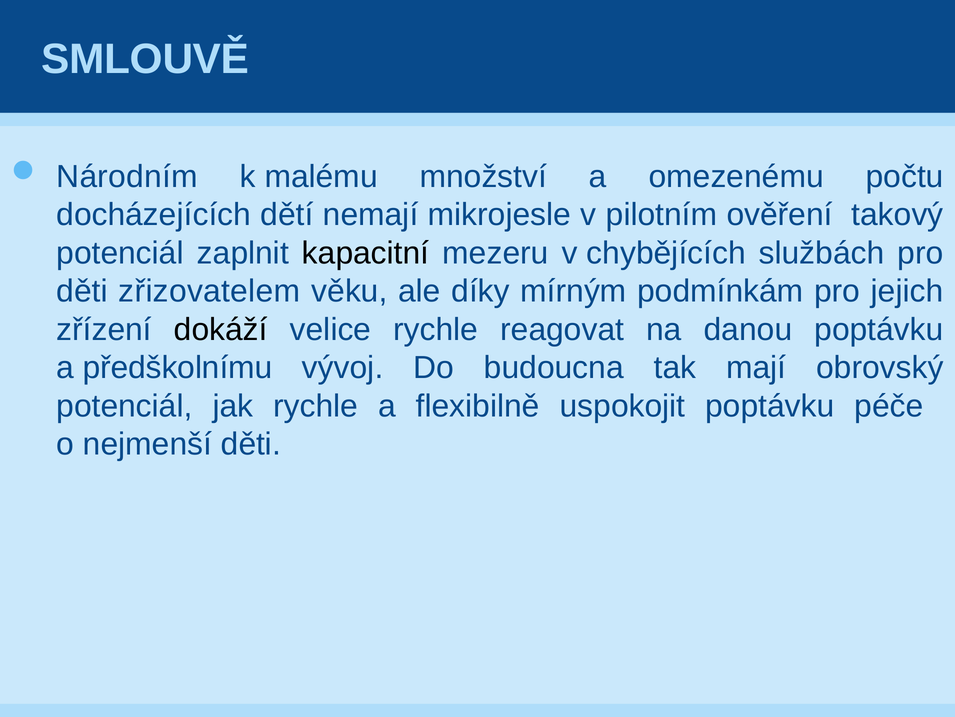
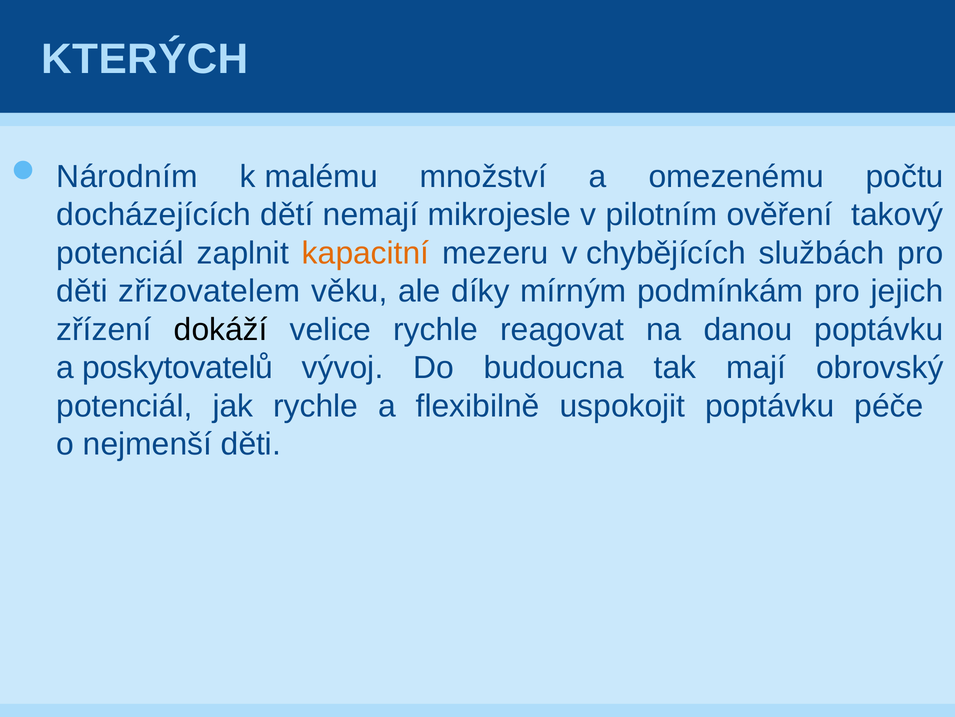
SMLOUVĚ: SMLOUVĚ -> KTERÝCH (145, 59)
kapacitní colour: black -> orange (366, 253)
předškolnímu: předškolnímu -> poskytovatelů (178, 367)
